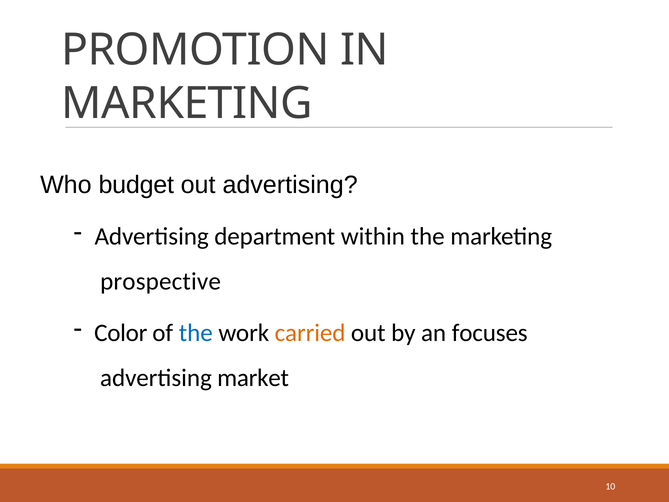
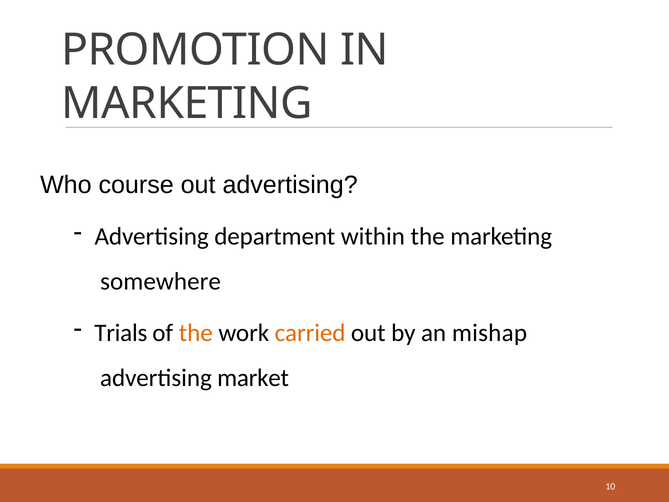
budget: budget -> course (136, 185)
prospective: prospective -> somewhere (161, 281)
Color: Color -> Trials (121, 333)
the colour: blue -> orange (196, 333)
focuses: focuses -> mishap (490, 333)
